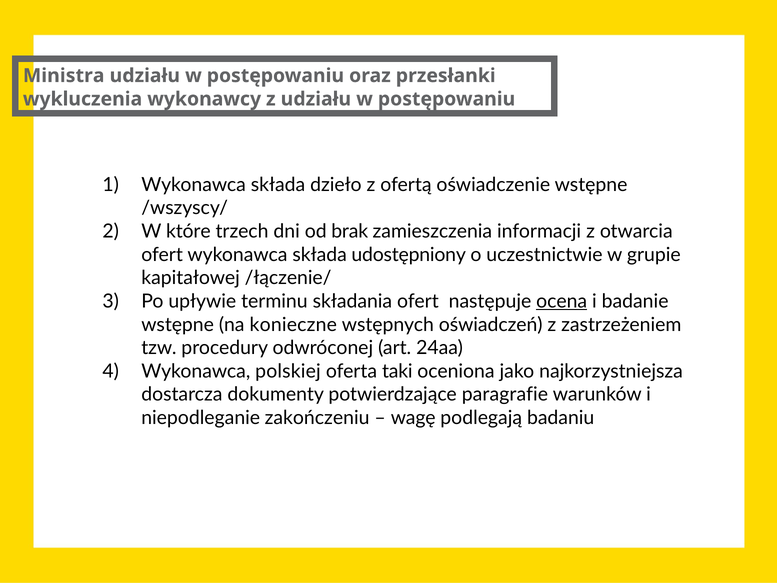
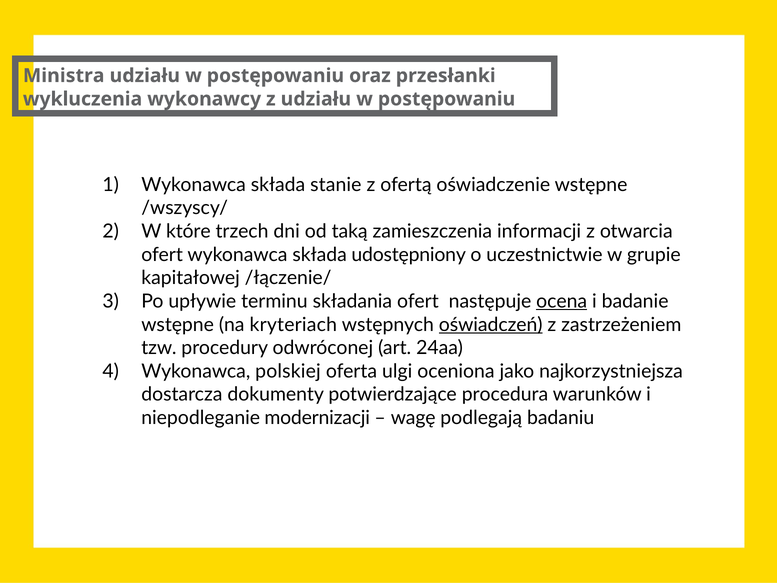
dzieło: dzieło -> stanie (336, 185)
brak: brak -> taką (350, 231)
konieczne: konieczne -> kryteriach (293, 324)
oświadczeń underline: none -> present (491, 324)
taki: taki -> ulgi (397, 371)
paragrafie: paragrafie -> procedura (505, 394)
zakończeniu: zakończeniu -> modernizacji (317, 418)
